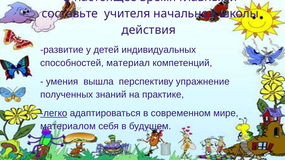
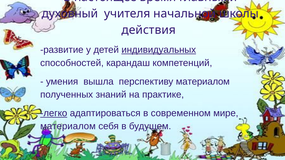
составьте: составьте -> духовный (70, 14)
индивидуальных underline: none -> present (159, 50)
материал: материал -> карандаш (128, 63)
перспективу упражнение: упражнение -> материалом (203, 82)
